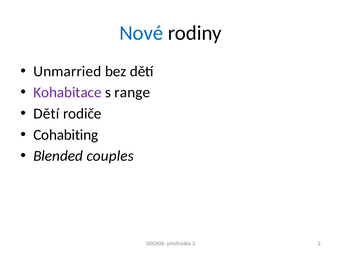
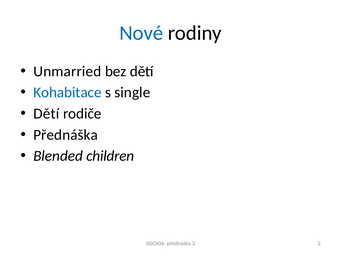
Kohabitace colour: purple -> blue (67, 93)
range: range -> single (132, 93)
Cohabiting: Cohabiting -> Přednáška (66, 135)
couples: couples -> children (110, 156)
